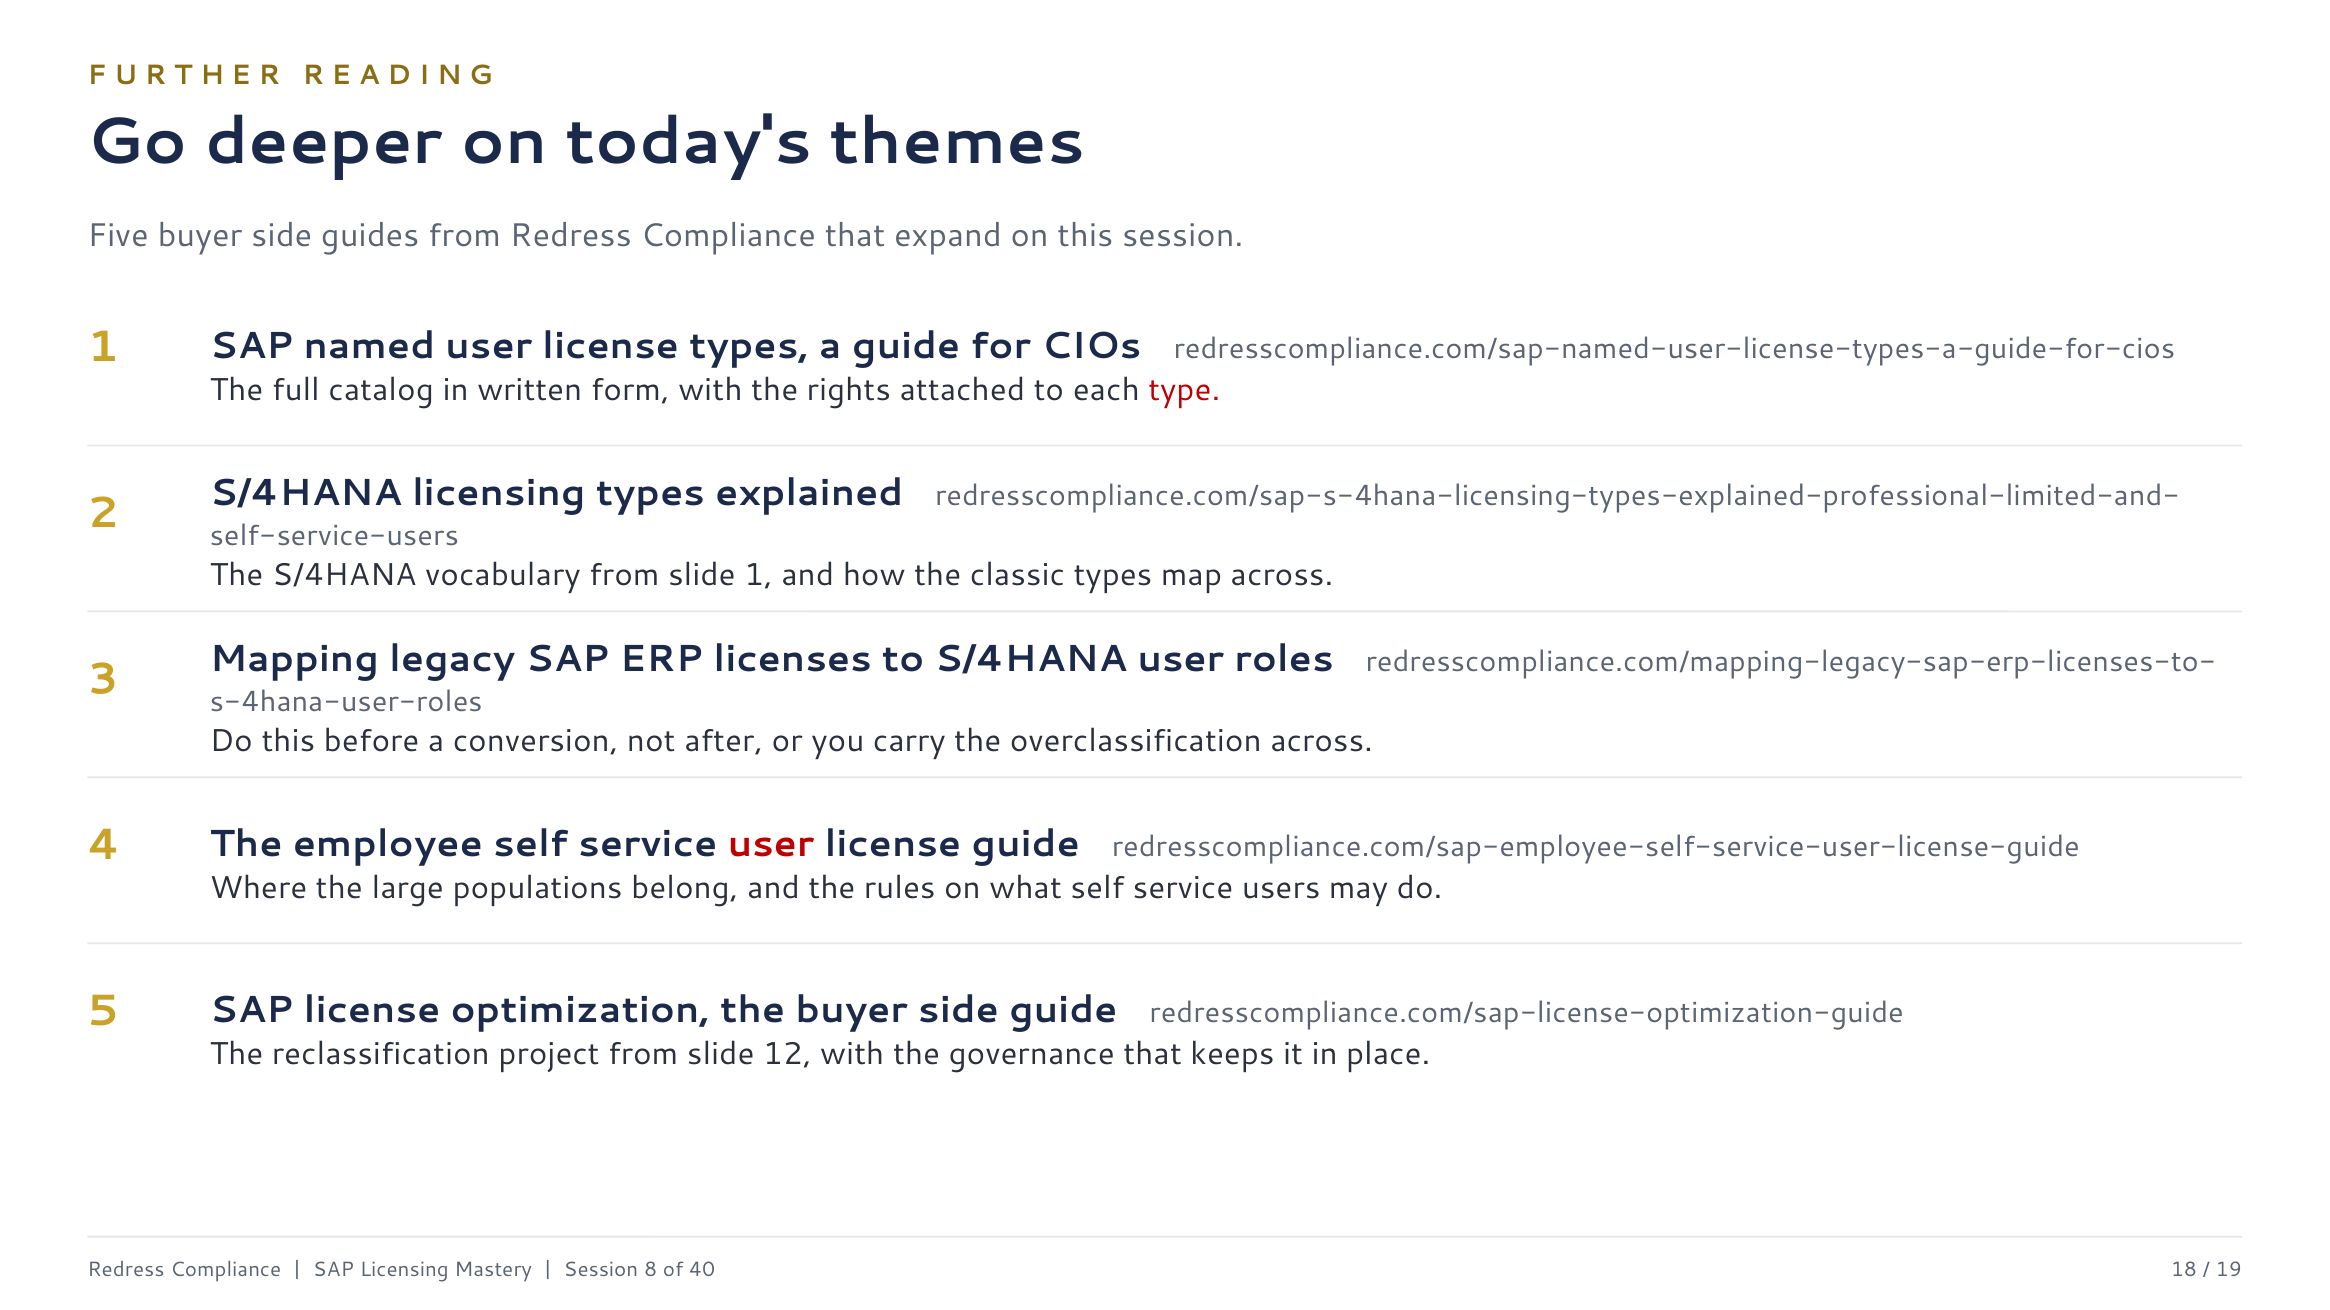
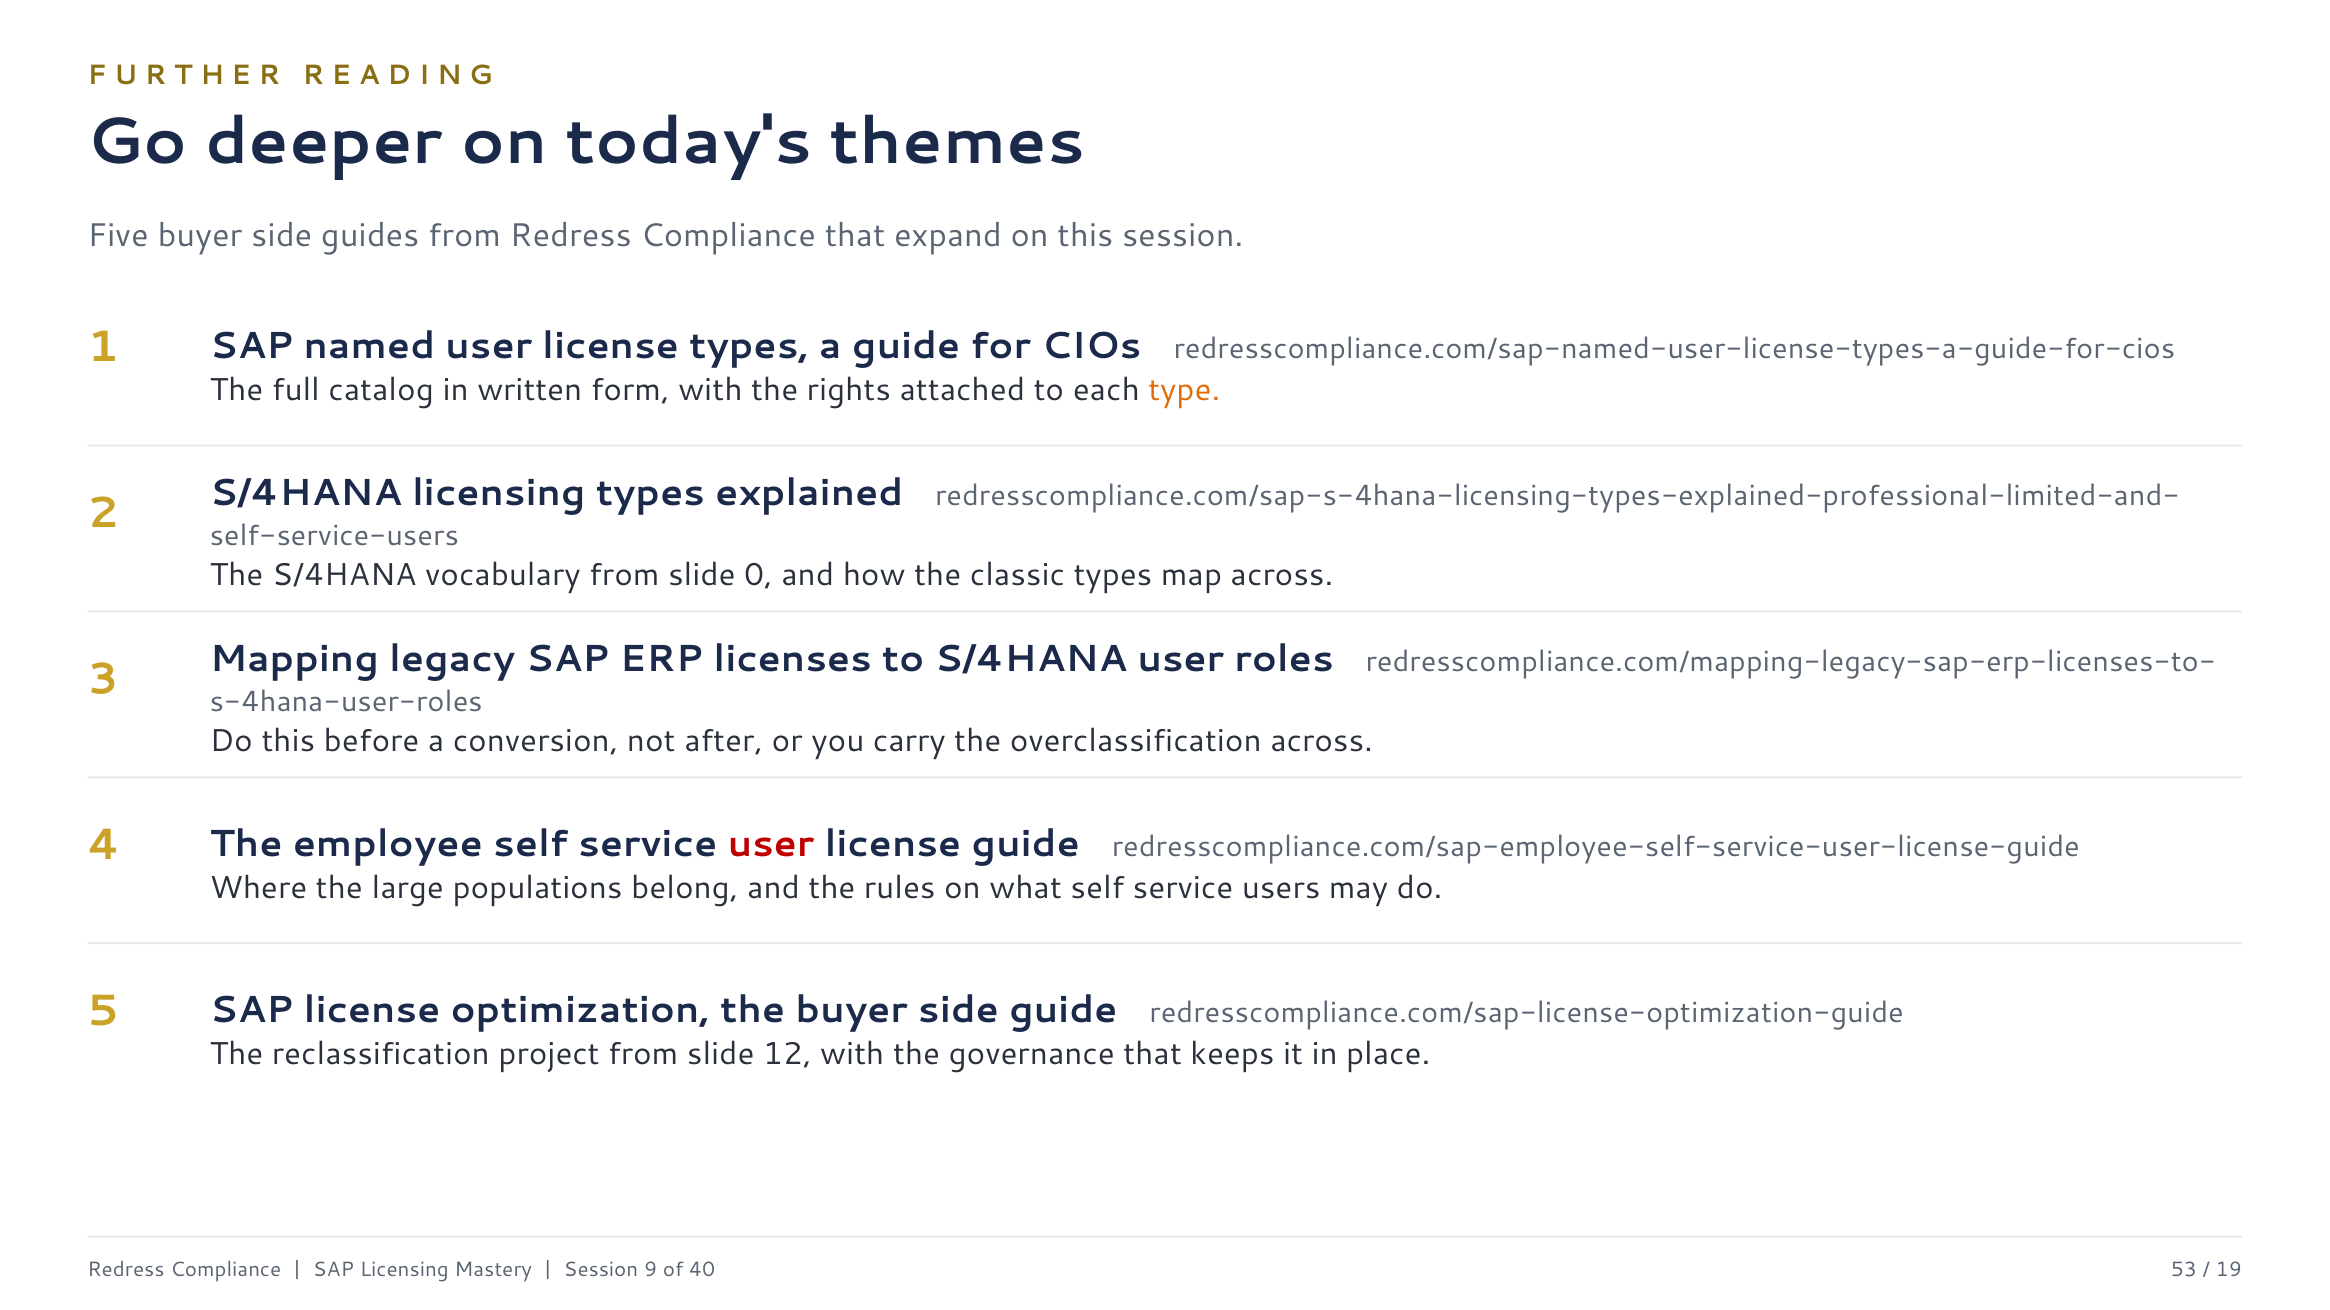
type colour: red -> orange (1184, 391)
slide 1: 1 -> 0 (758, 576)
8: 8 -> 9 (651, 1270)
18: 18 -> 53 (2184, 1270)
